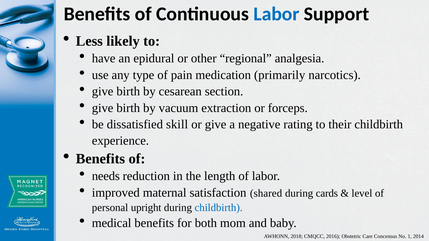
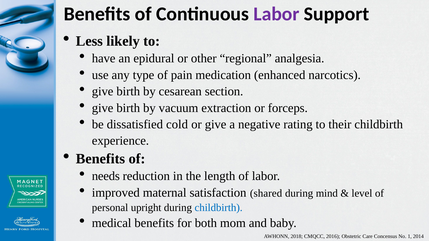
Labor colour: blue -> purple (276, 14)
primarily: primarily -> enhanced (280, 75)
skill: skill -> cold (177, 125)
cards: cards -> mind (327, 193)
